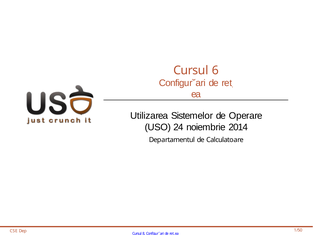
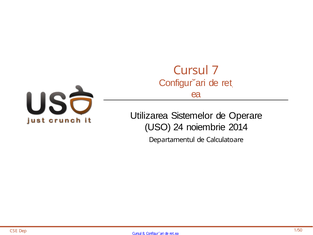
6: 6 -> 7 (215, 70)
